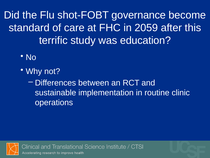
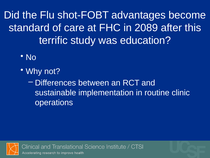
governance: governance -> advantages (139, 15)
2059: 2059 -> 2089 (146, 28)
